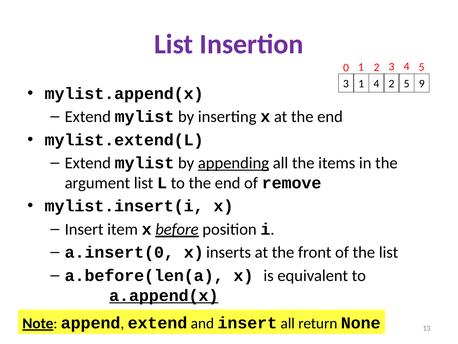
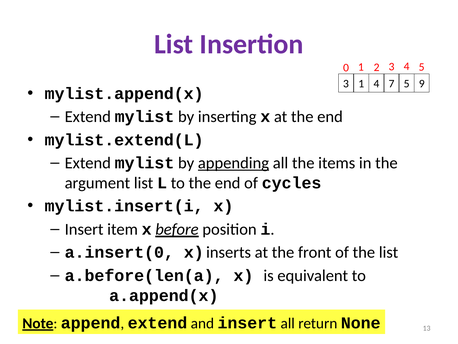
4 2: 2 -> 7 (392, 84)
remove: remove -> cycles (292, 183)
a.append(x underline: present -> none (164, 295)
